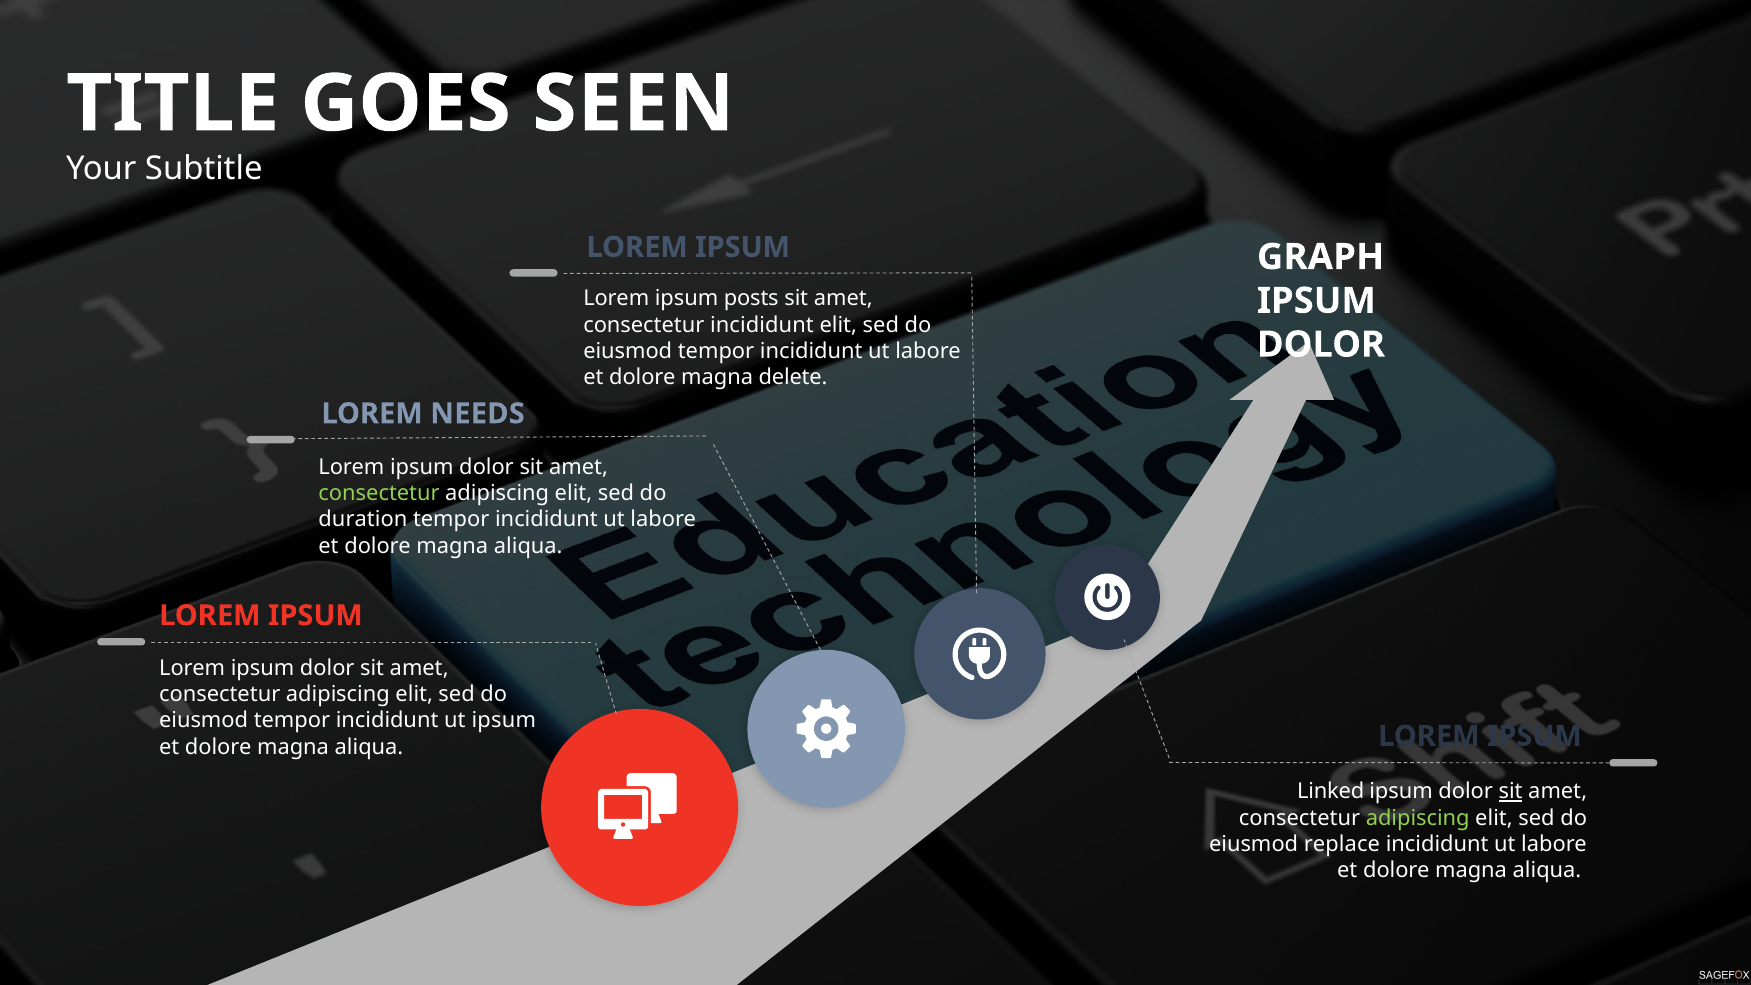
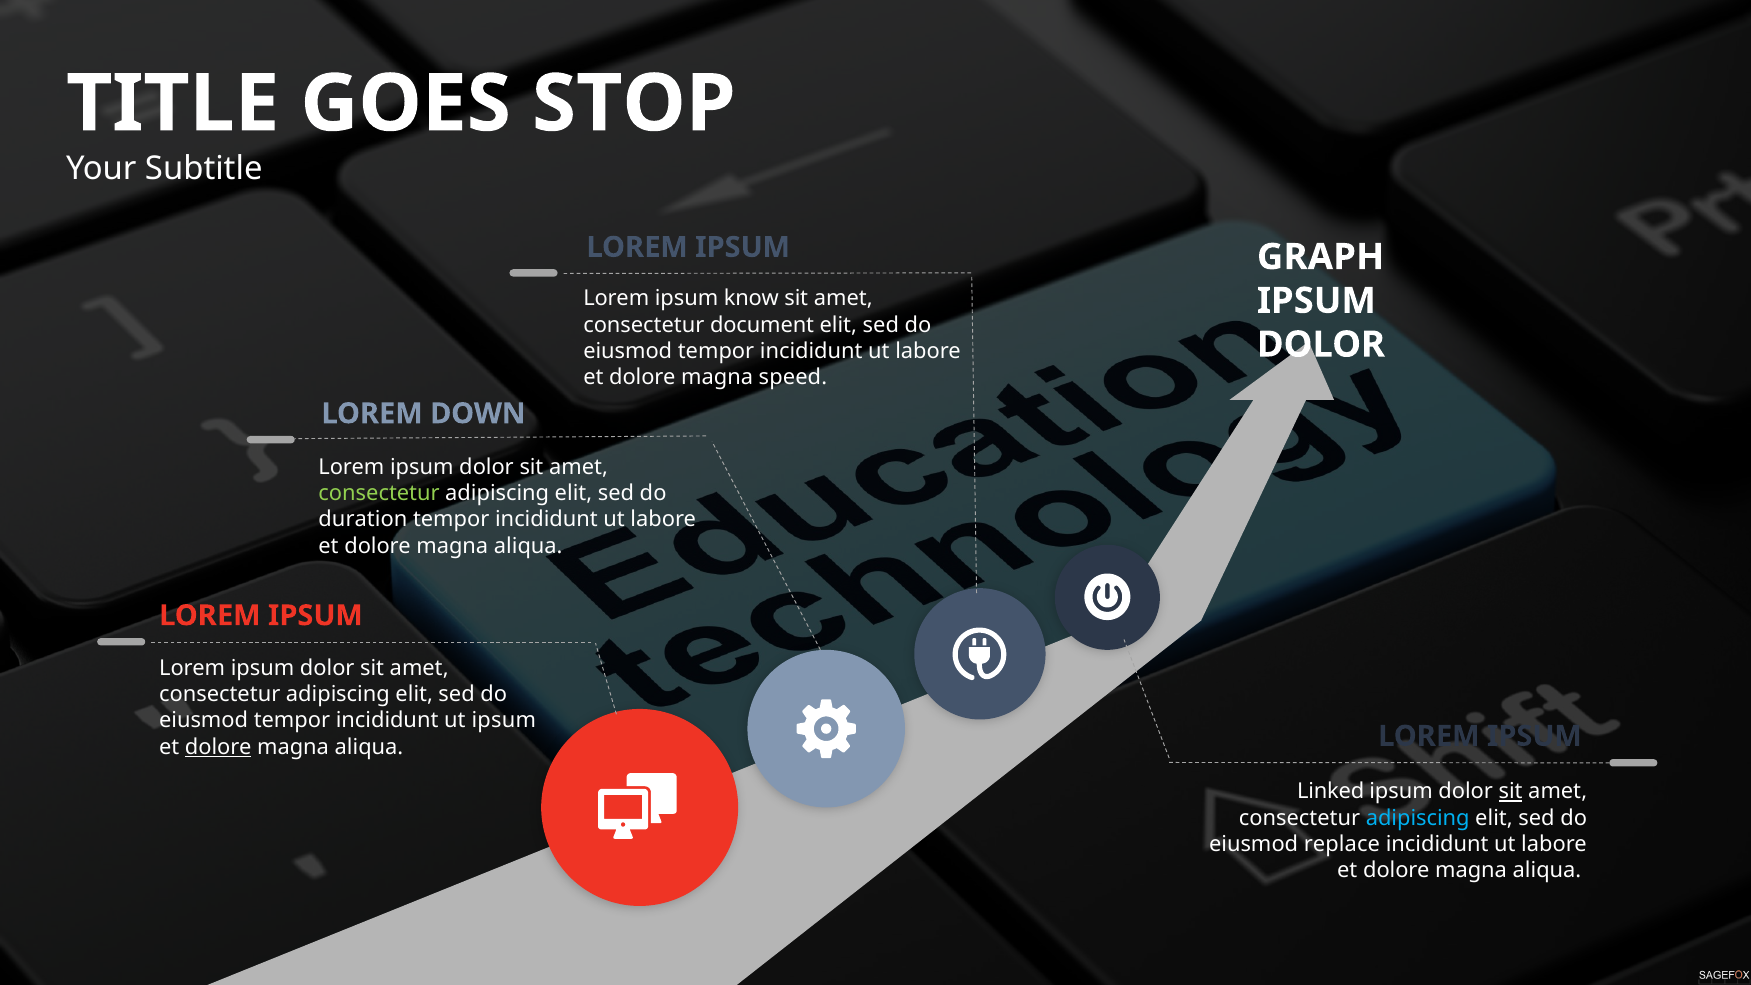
SEEN: SEEN -> STOP (634, 104)
posts: posts -> know (751, 299)
consectetur incididunt: incididunt -> document (762, 325)
delete: delete -> speed (793, 378)
NEEDS: NEEDS -> DOWN (478, 414)
dolore underline: none -> present (218, 747)
adipiscing colour: light green -> light blue (1418, 818)
